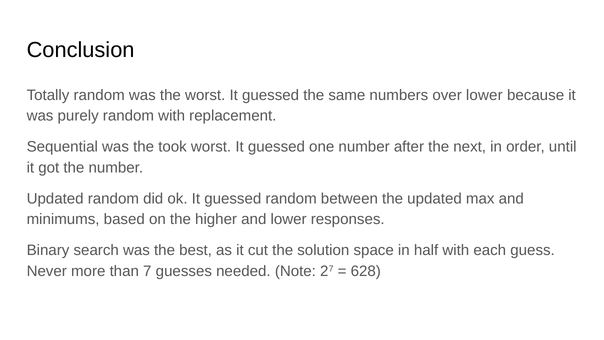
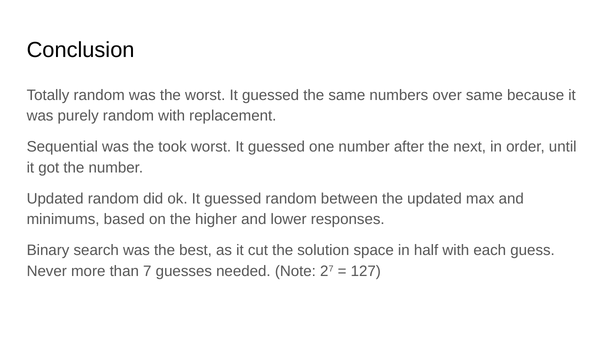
over lower: lower -> same (484, 95)
628: 628 -> 127 (366, 271)
